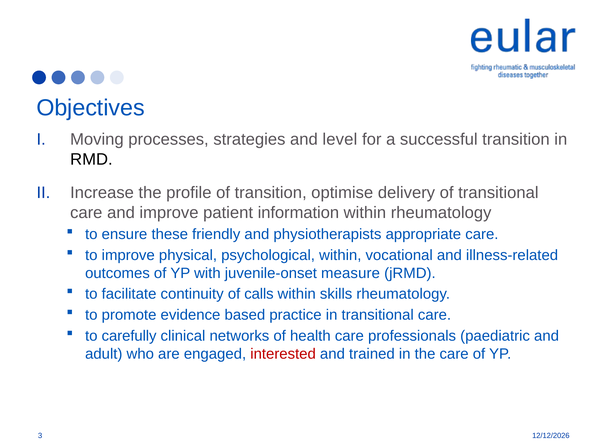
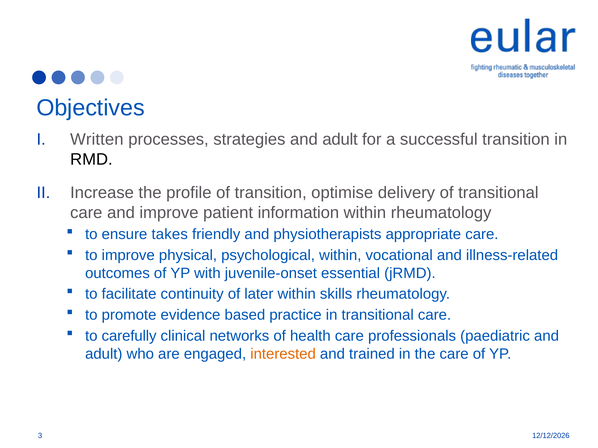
Moving: Moving -> Written (97, 140)
strategies and level: level -> adult (340, 140)
these: these -> takes (170, 235)
measure: measure -> essential (351, 273)
calls: calls -> later (259, 294)
interested colour: red -> orange (283, 354)
